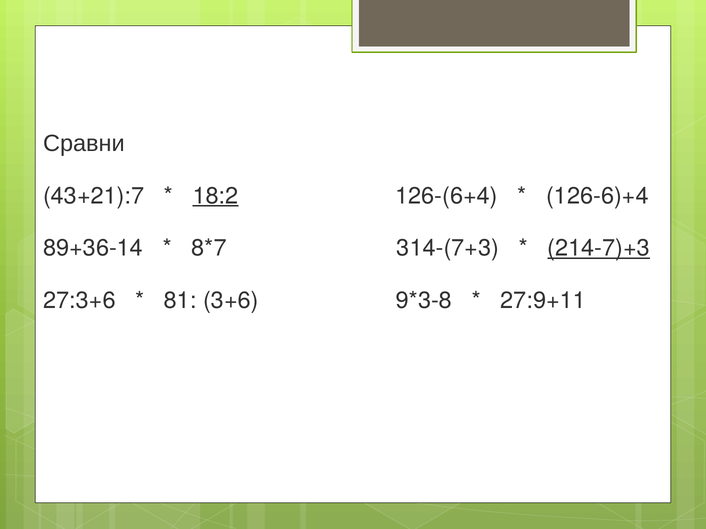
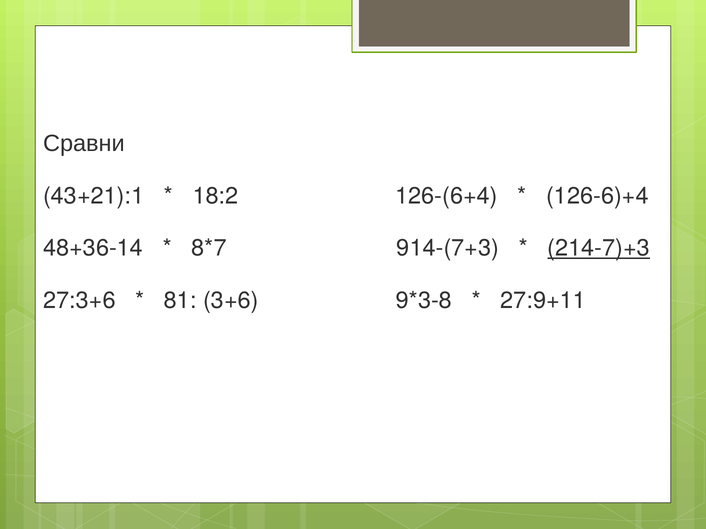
43+21):7: 43+21):7 -> 43+21):1 (94, 196)
18:2 underline: present -> none (216, 196)
89+36-14: 89+36-14 -> 48+36-14 (93, 248)
314-(7+3: 314-(7+3 -> 914-(7+3 (448, 248)
